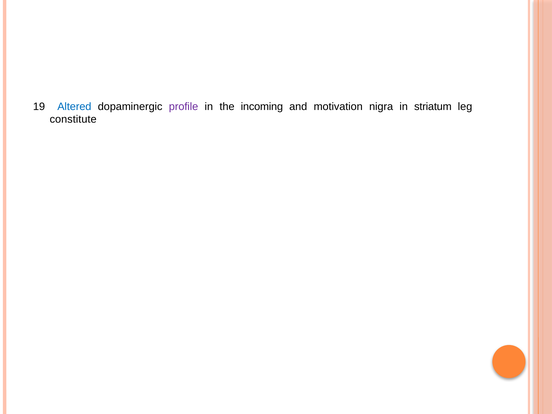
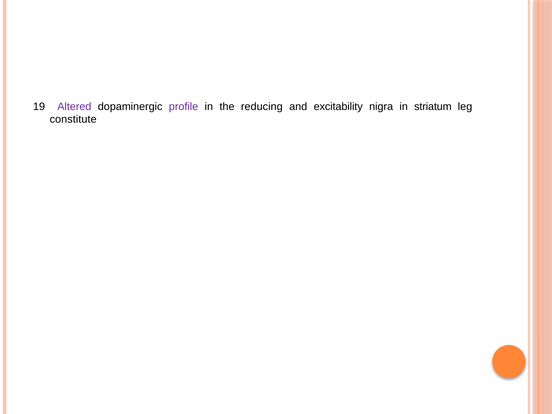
Altered colour: blue -> purple (74, 107)
incoming: incoming -> reducing (262, 107)
motivation: motivation -> excitability (338, 107)
